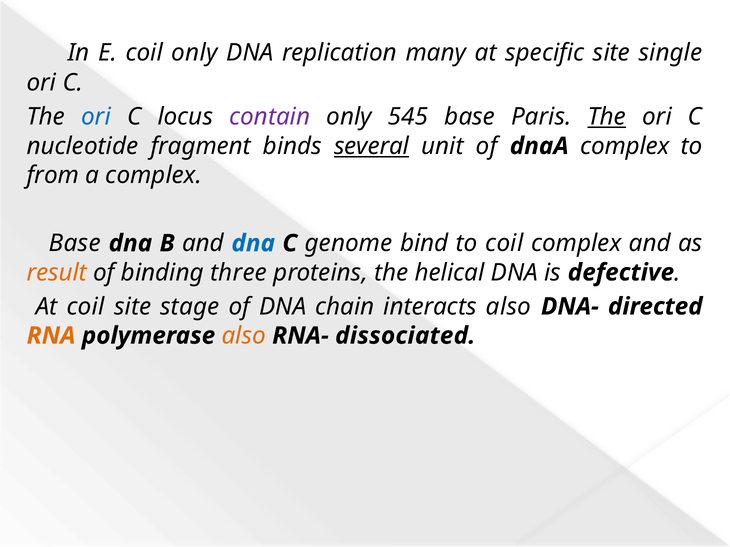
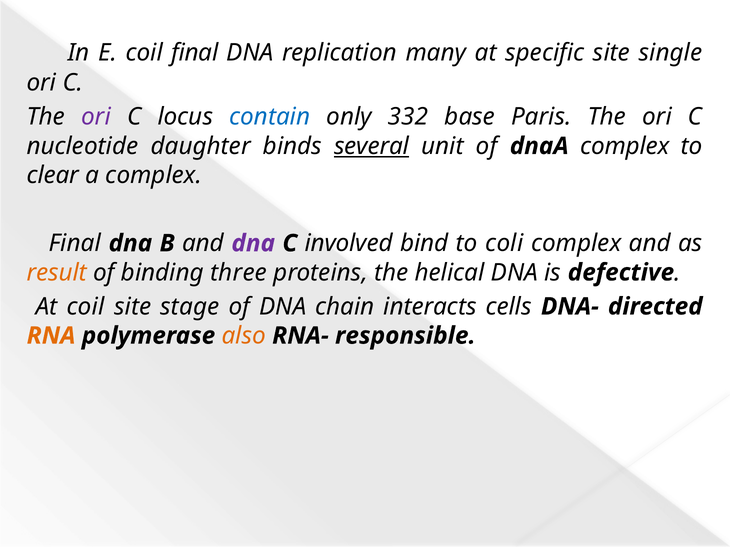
coil only: only -> final (195, 53)
ori colour: blue -> purple (96, 117)
contain colour: purple -> blue (270, 117)
545: 545 -> 332 (408, 117)
The underline: present -> none (607, 117)
fragment: fragment -> daughter (201, 146)
from: from -> clear (53, 175)
Base: Base -> Final (75, 244)
dna colour: blue -> purple (253, 244)
genome: genome -> involved (349, 244)
to coil: coil -> coli (504, 244)
interacts also: also -> cells (509, 307)
dissociated: dissociated -> responsible (405, 336)
